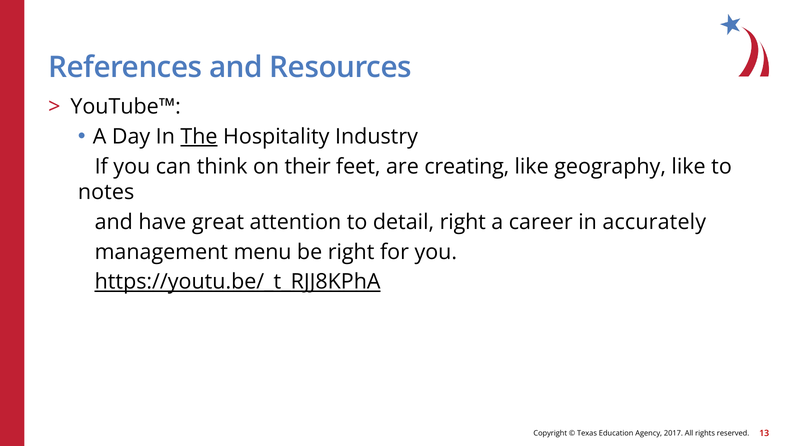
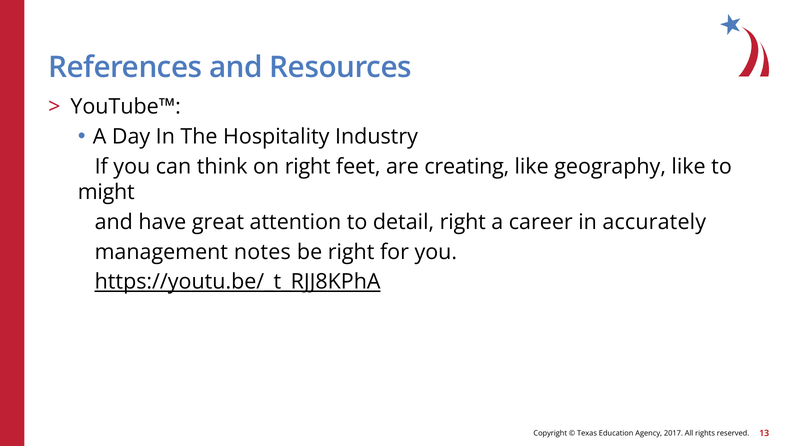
The underline: present -> none (199, 137)
on their: their -> right (308, 167)
notes: notes -> might (106, 192)
menu: menu -> notes (262, 252)
